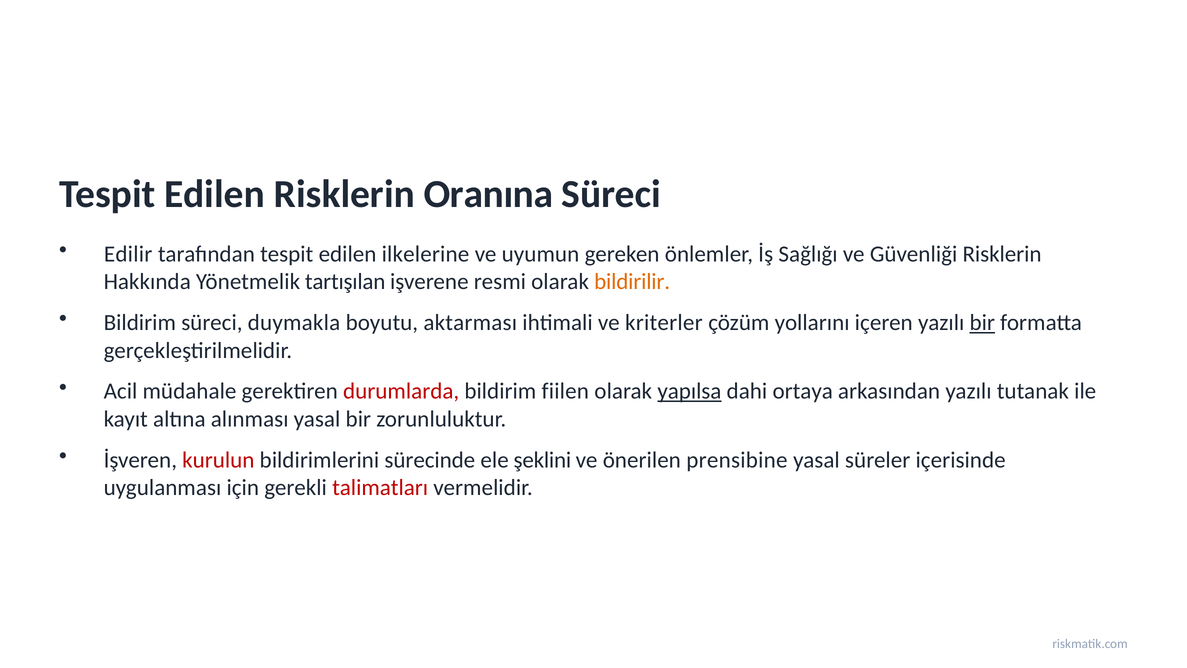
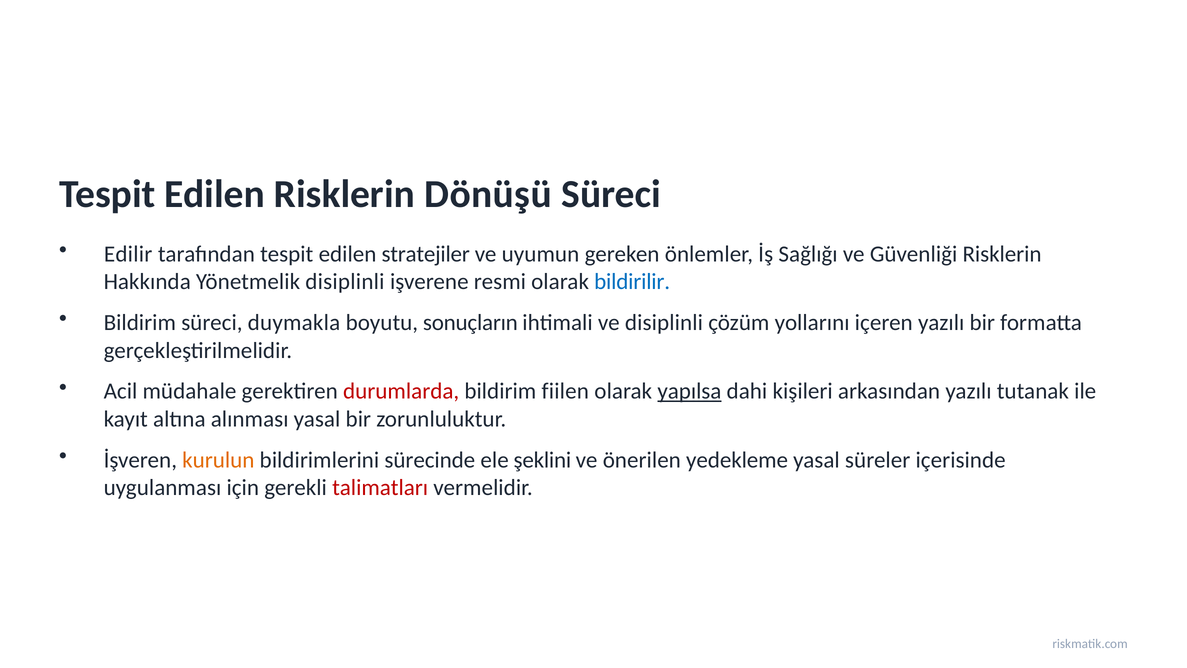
Oranına: Oranına -> Dönüşü (488, 194)
ilkelerine: ilkelerine -> stratejiler (426, 254)
Yönetmelik tartışılan: tartışılan -> disiplinli (345, 282)
bildirilir colour: orange -> blue (632, 282)
aktarması: aktarması -> sonuçların (470, 322)
ve kriterler: kriterler -> disiplinli (664, 322)
bir underline: present -> none (982, 322)
ortaya: ortaya -> kişileri (803, 391)
kurulun colour: red -> orange (218, 460)
prensibine: prensibine -> yedekleme (737, 460)
